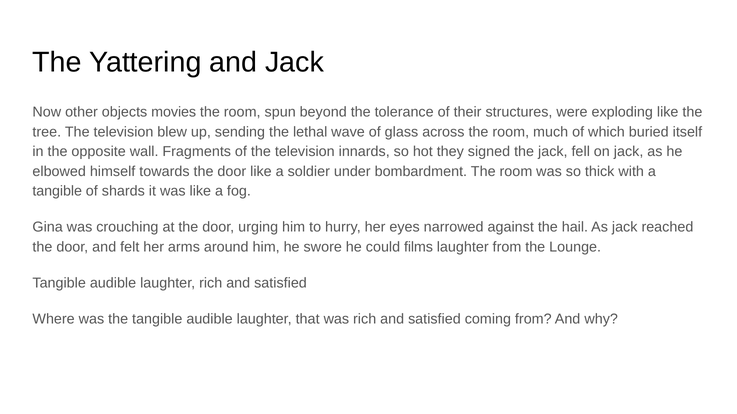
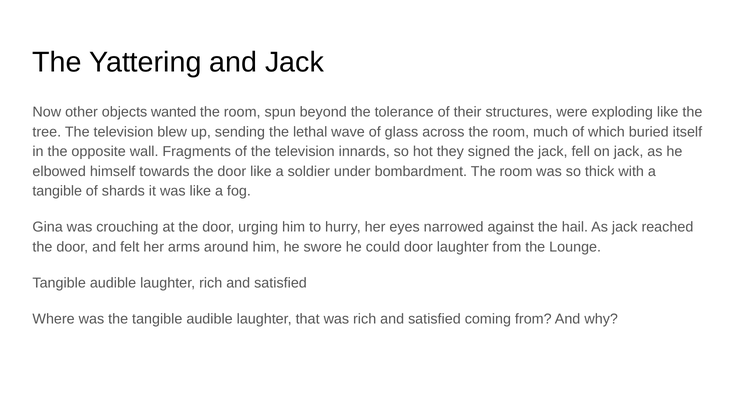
movies: movies -> wanted (174, 112)
could films: films -> door (418, 247)
